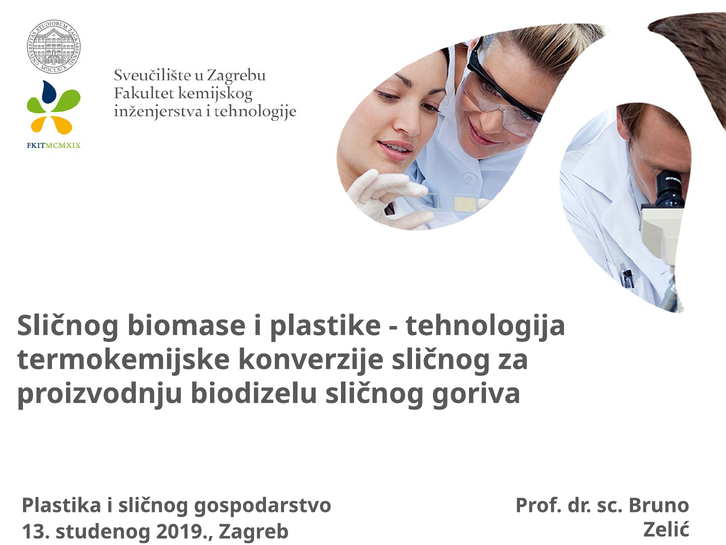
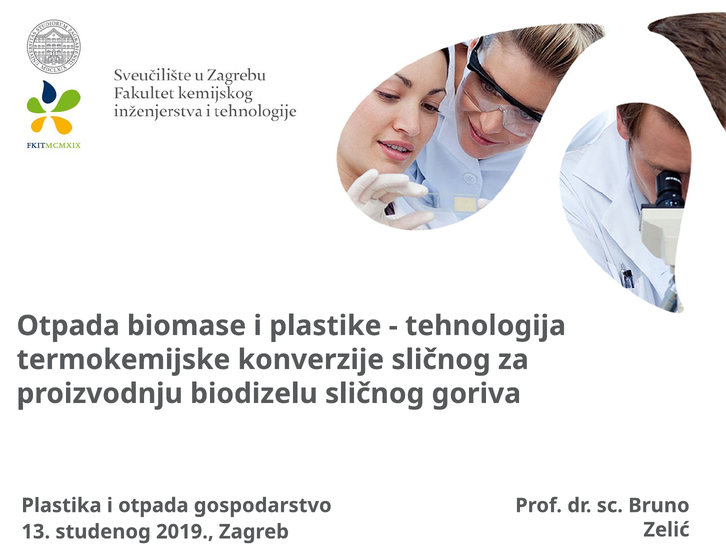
Sličnog: Sličnog -> Otpada (68, 325)
i sličnog: sličnog -> otpada (153, 505)
